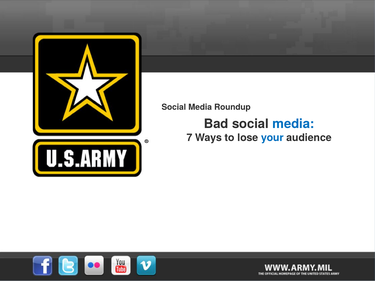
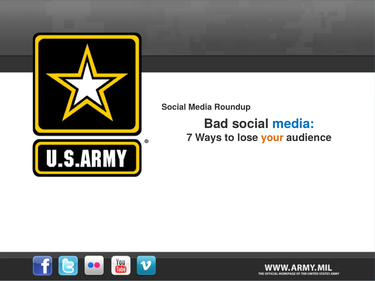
your colour: blue -> orange (272, 138)
